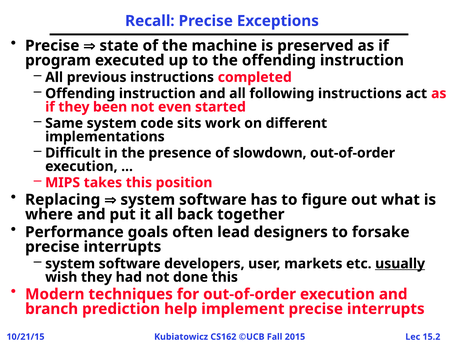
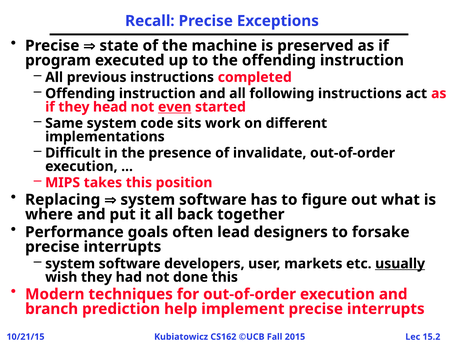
been: been -> head (110, 107)
even underline: none -> present (175, 107)
slowdown: slowdown -> invalidate (270, 153)
